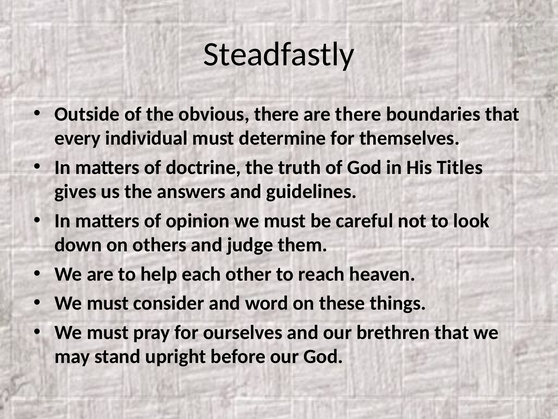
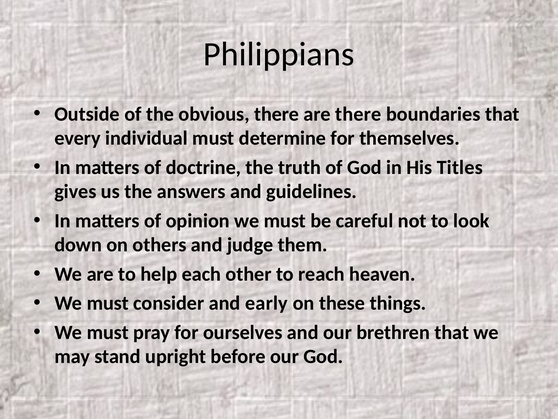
Steadfastly: Steadfastly -> Philippians (279, 54)
word: word -> early (267, 303)
